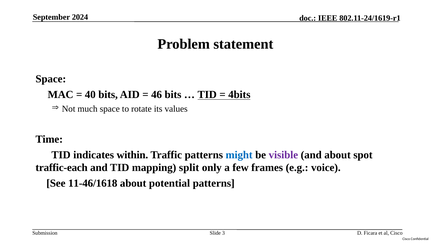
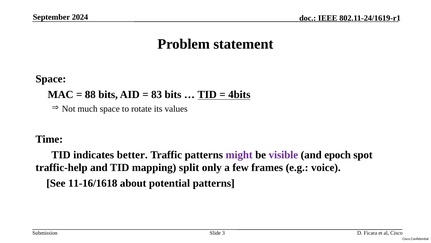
40: 40 -> 88 (90, 95)
46: 46 -> 83 (157, 95)
within: within -> better (132, 154)
might colour: blue -> purple (239, 154)
and about: about -> epoch (338, 154)
traffic-each: traffic-each -> traffic-help (62, 167)
11-46/1618: 11-46/1618 -> 11-16/1618 (93, 183)
